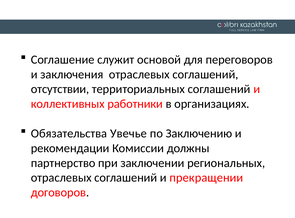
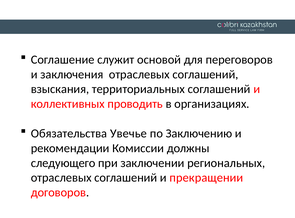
отсутствии: отсутствии -> взыскания (60, 89)
работники: работники -> проводить (135, 104)
партнерство: партнерство -> следующего (63, 163)
